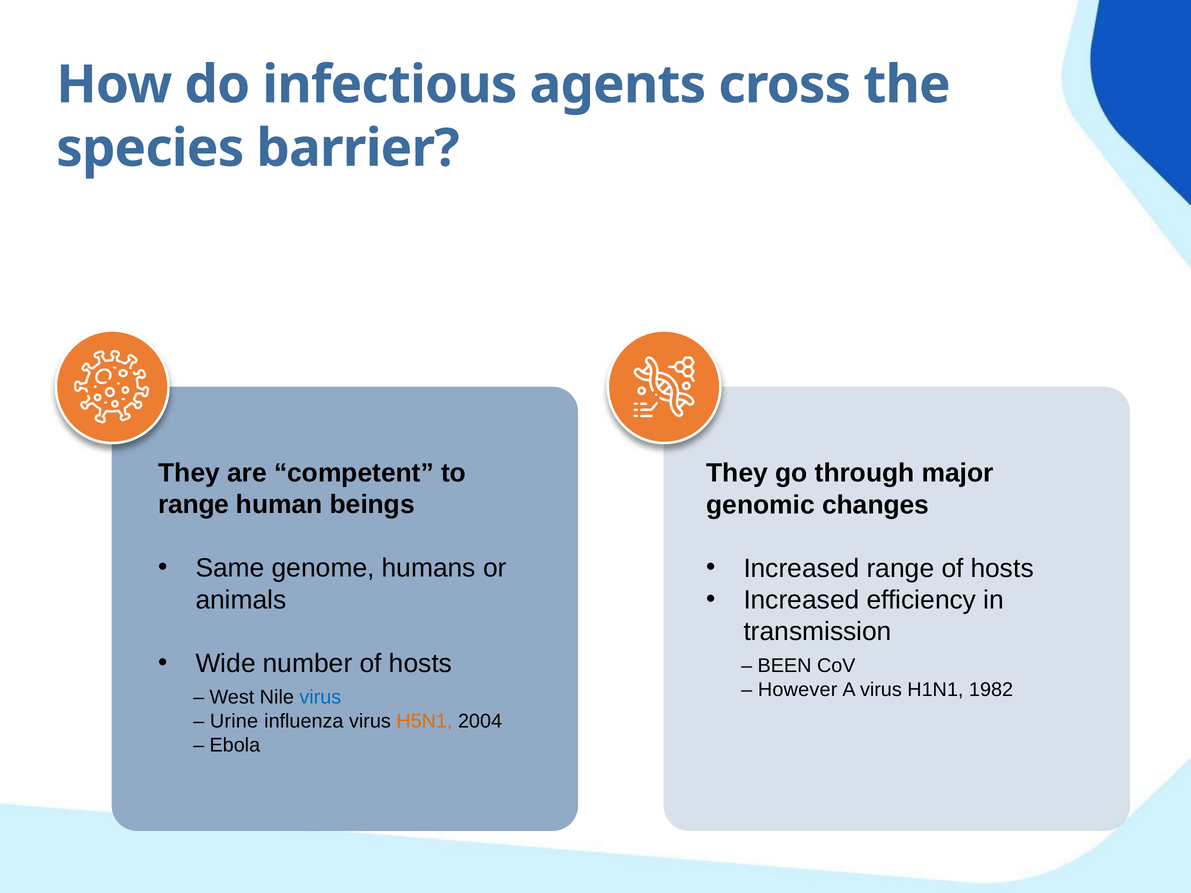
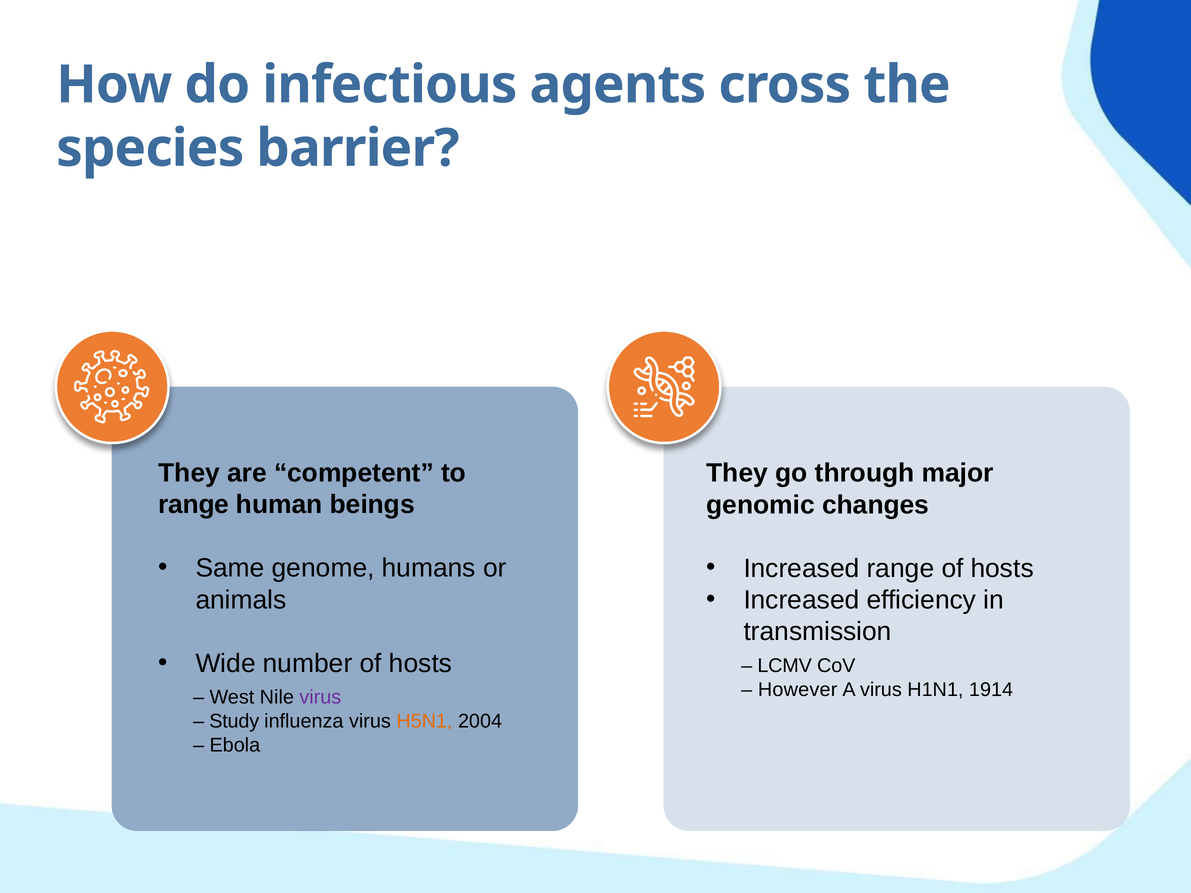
BEEN: BEEN -> LCMV (785, 666)
1982: 1982 -> 1914 (991, 690)
virus colour: blue -> purple (320, 698)
Urine: Urine -> Study (234, 721)
